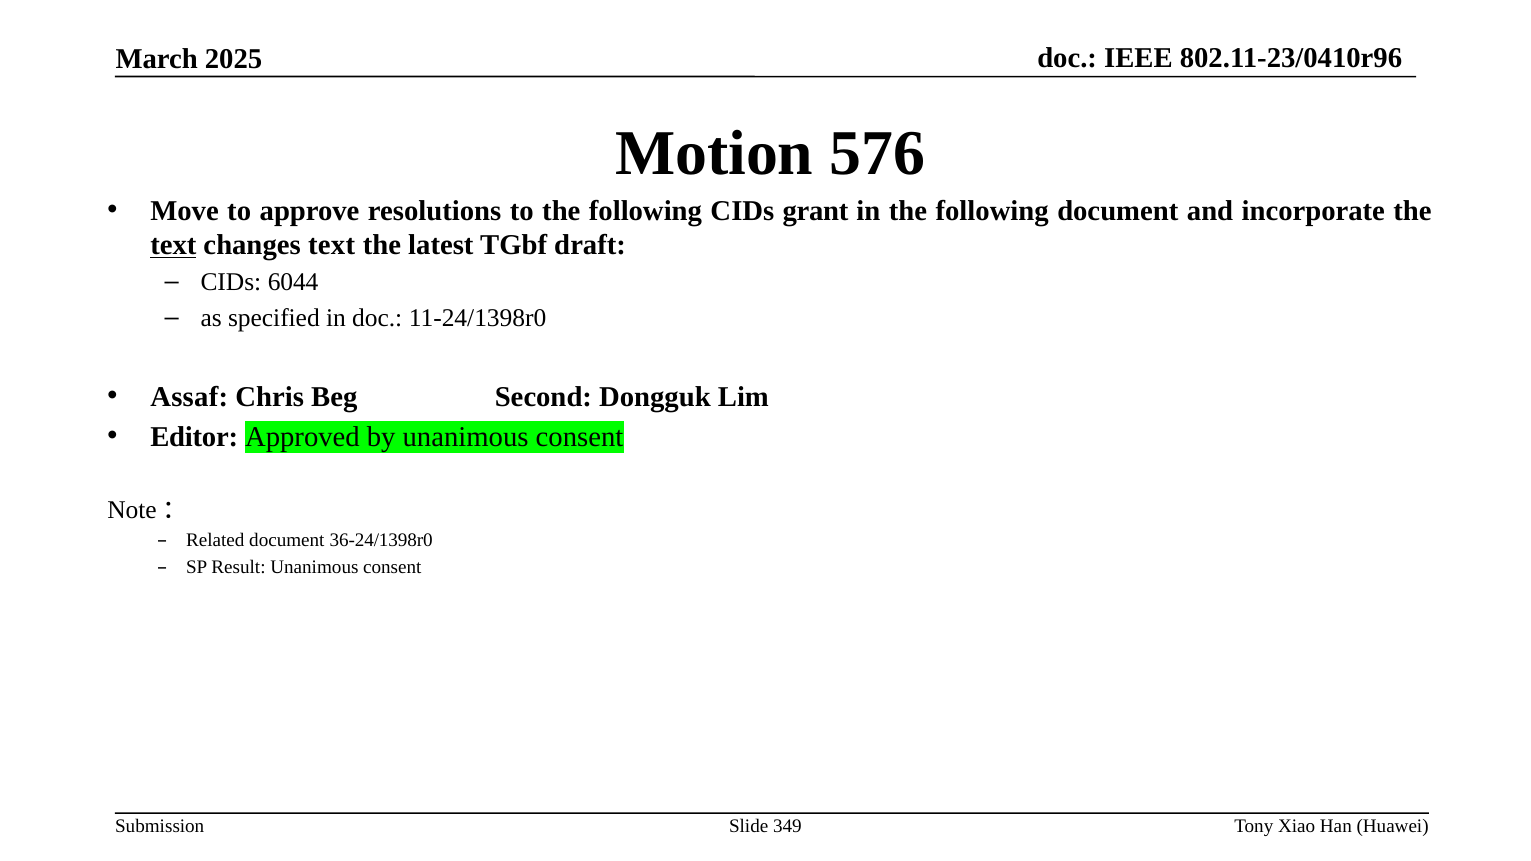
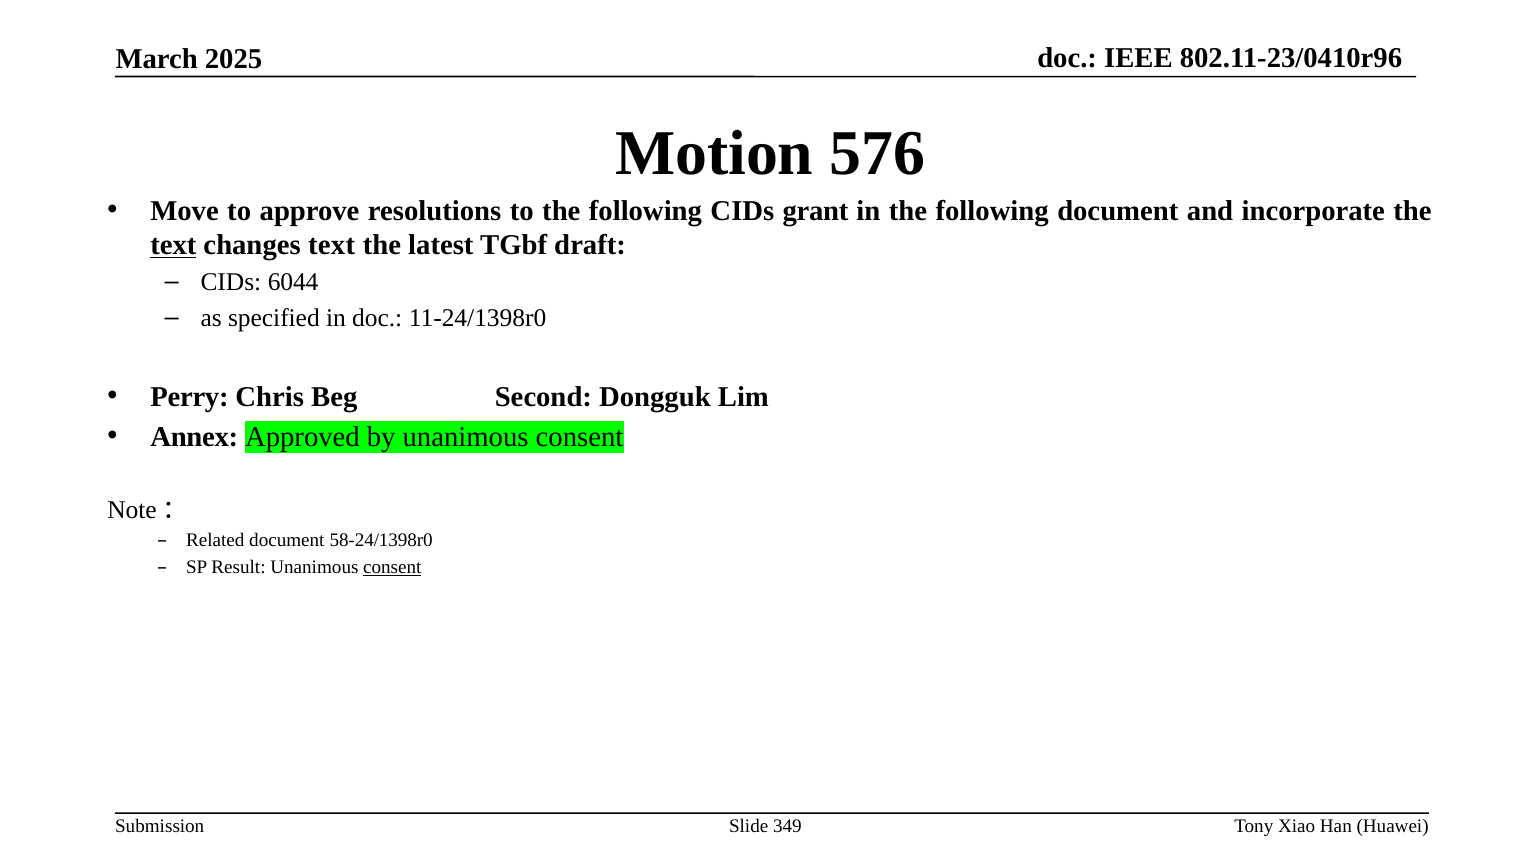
Assaf: Assaf -> Perry (189, 397)
Editor: Editor -> Annex (194, 437)
36-24/1398r0: 36-24/1398r0 -> 58-24/1398r0 (381, 540)
consent underline: none -> present (392, 567)
